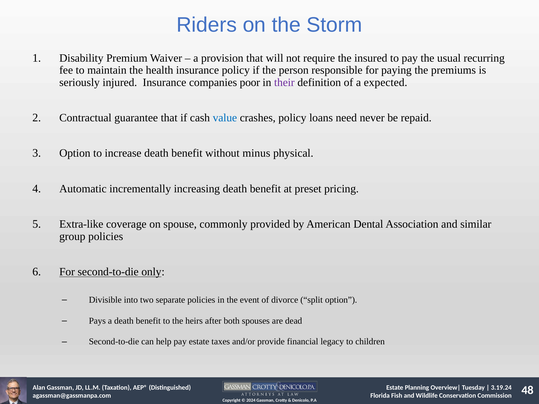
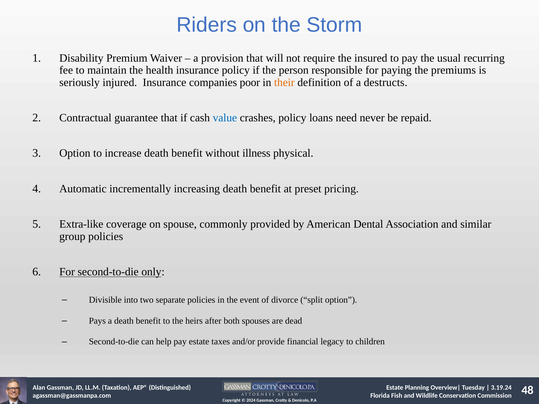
their colour: purple -> orange (284, 82)
expected: expected -> destructs (386, 82)
minus: minus -> illness (256, 153)
